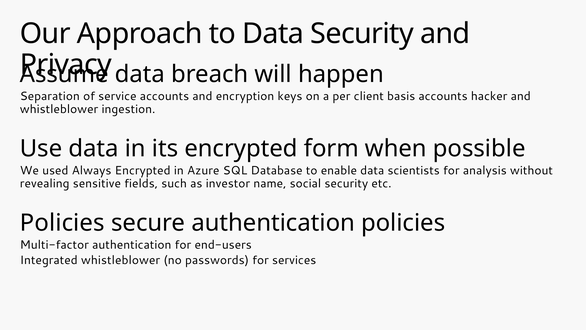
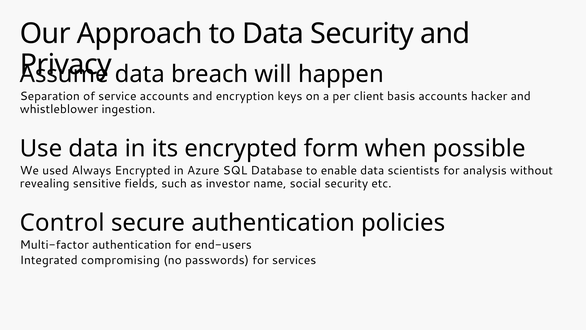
Policies: Policies -> Control (62, 223)
Integrated whistleblower: whistleblower -> compromising (121, 260)
